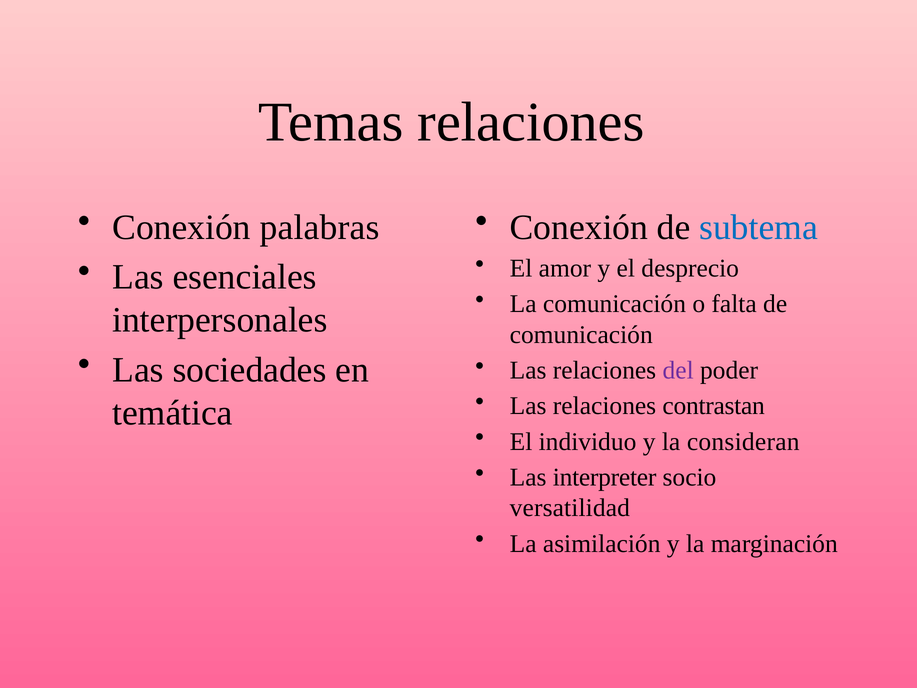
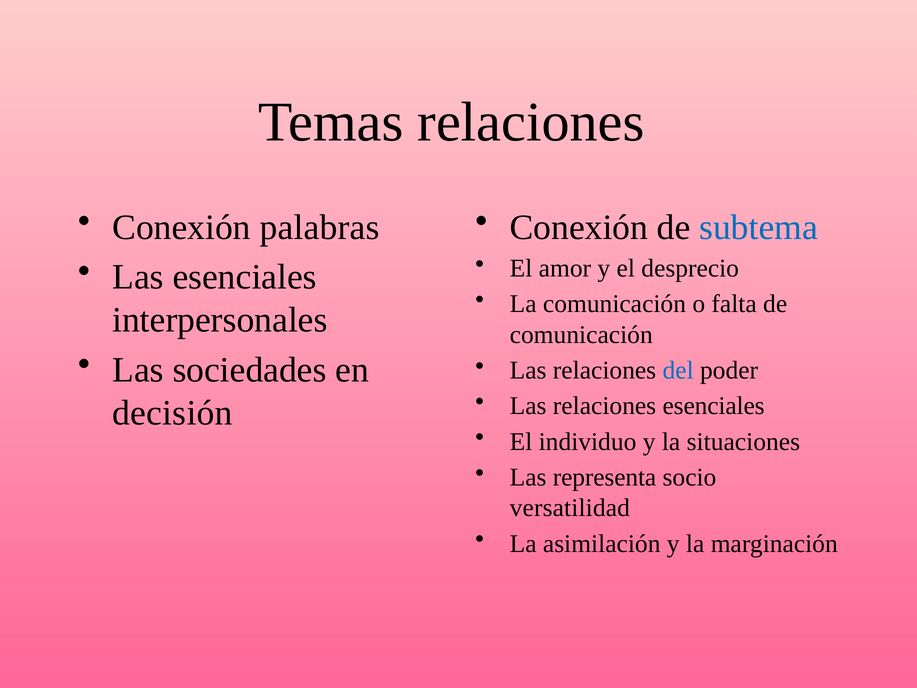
del colour: purple -> blue (678, 370)
relaciones contrastan: contrastan -> esenciales (714, 406)
temática: temática -> decisión (172, 413)
consideran: consideran -> situaciones (743, 441)
interpreter: interpreter -> representa (605, 477)
